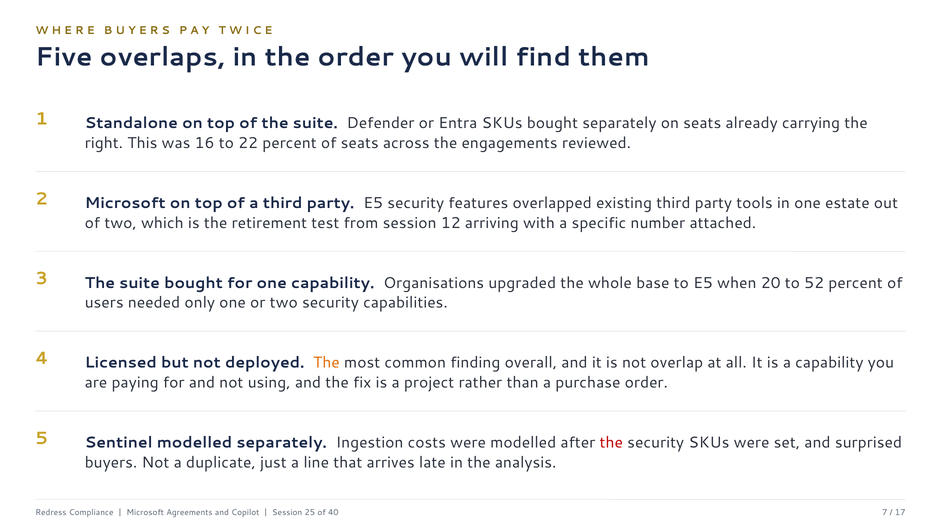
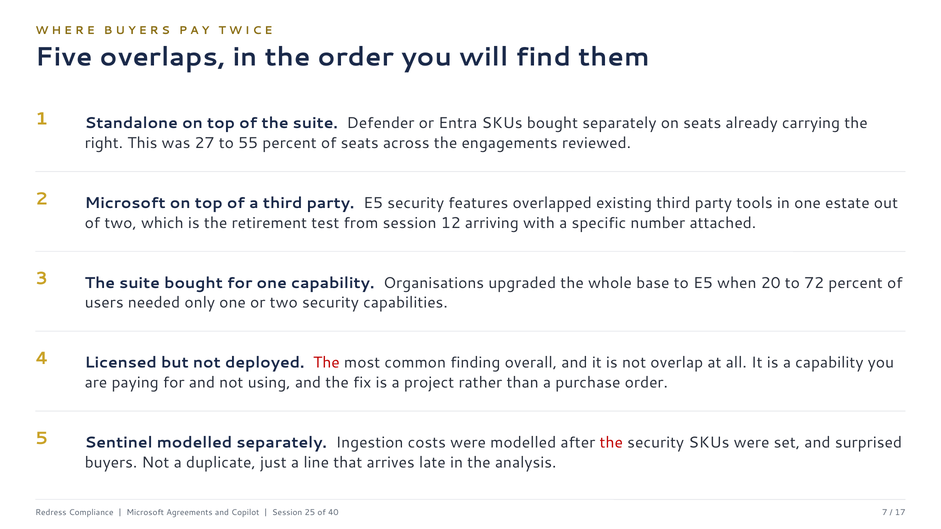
16: 16 -> 27 (205, 143)
22: 22 -> 55 (248, 143)
52: 52 -> 72 (814, 283)
The colour: orange -> red (326, 363)
